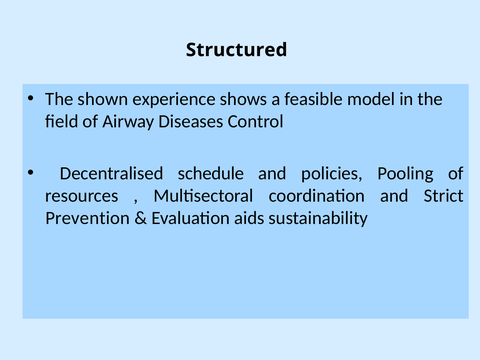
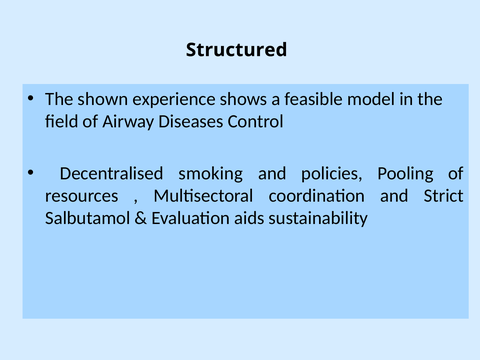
schedule: schedule -> smoking (211, 173)
Prevention: Prevention -> Salbutamol (88, 218)
